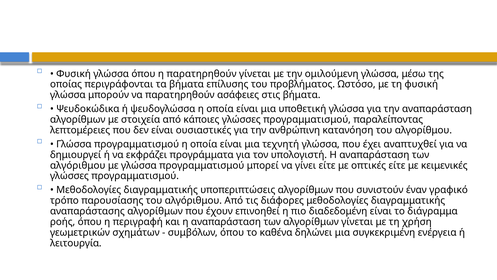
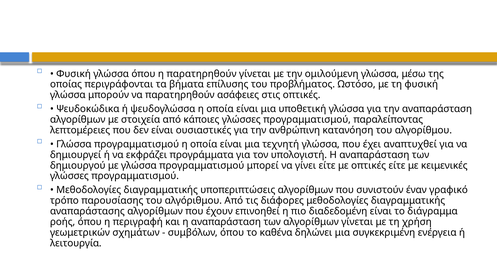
στις βήματα: βήματα -> οπτικές (302, 95)
αλγόριθμου: αλγόριθμου -> δημιουργού (78, 165)
